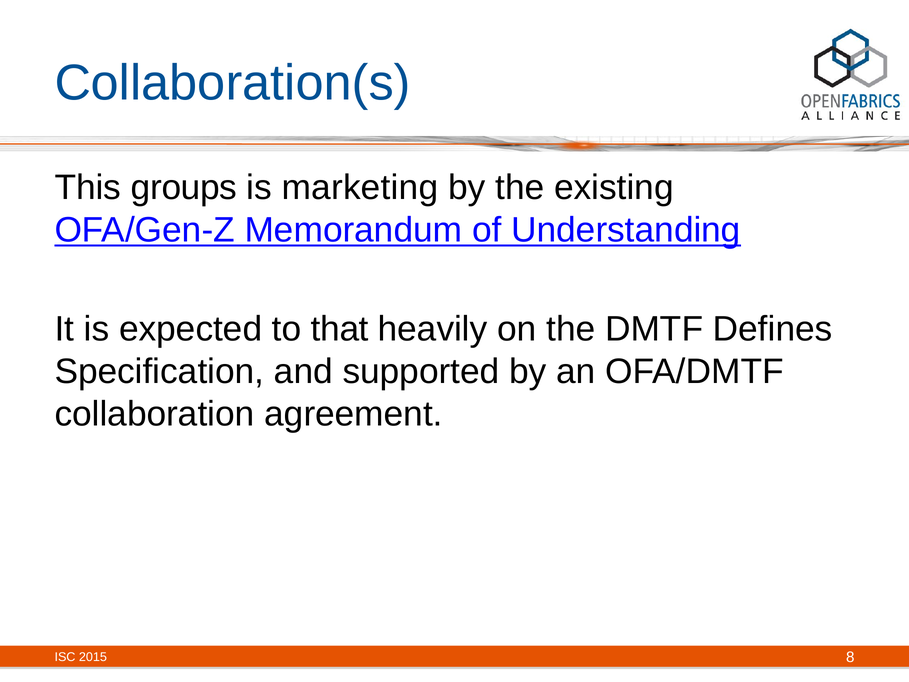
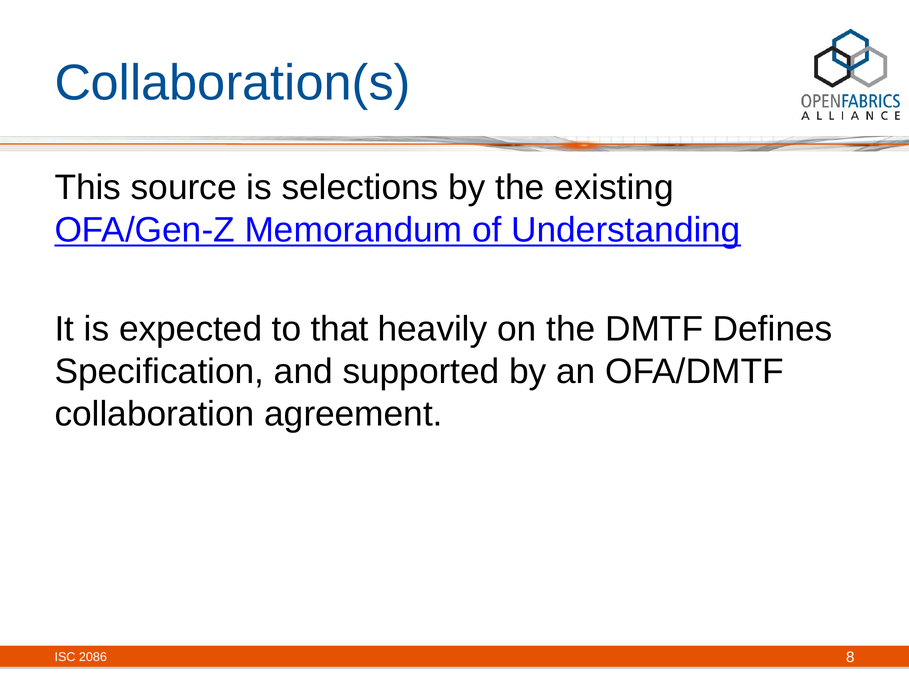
groups: groups -> source (184, 187)
marketing: marketing -> selections (360, 187)
2015: 2015 -> 2086 (93, 657)
